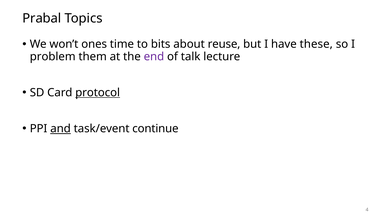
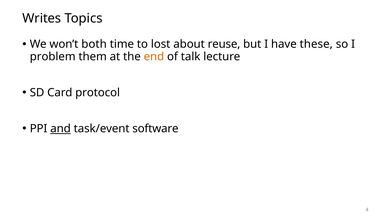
Prabal: Prabal -> Writes (42, 18)
ones: ones -> both (94, 44)
bits: bits -> lost (161, 44)
end colour: purple -> orange (154, 57)
protocol underline: present -> none (98, 93)
continue: continue -> software (155, 129)
